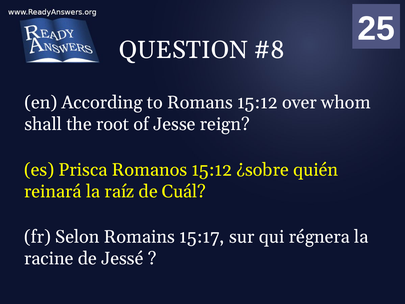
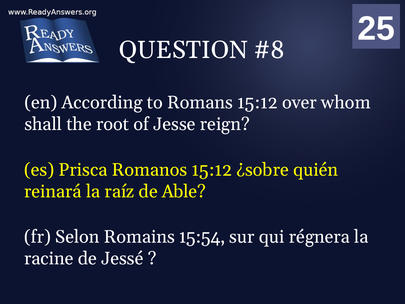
Cuál: Cuál -> Able (184, 191)
15:17: 15:17 -> 15:54 (202, 237)
